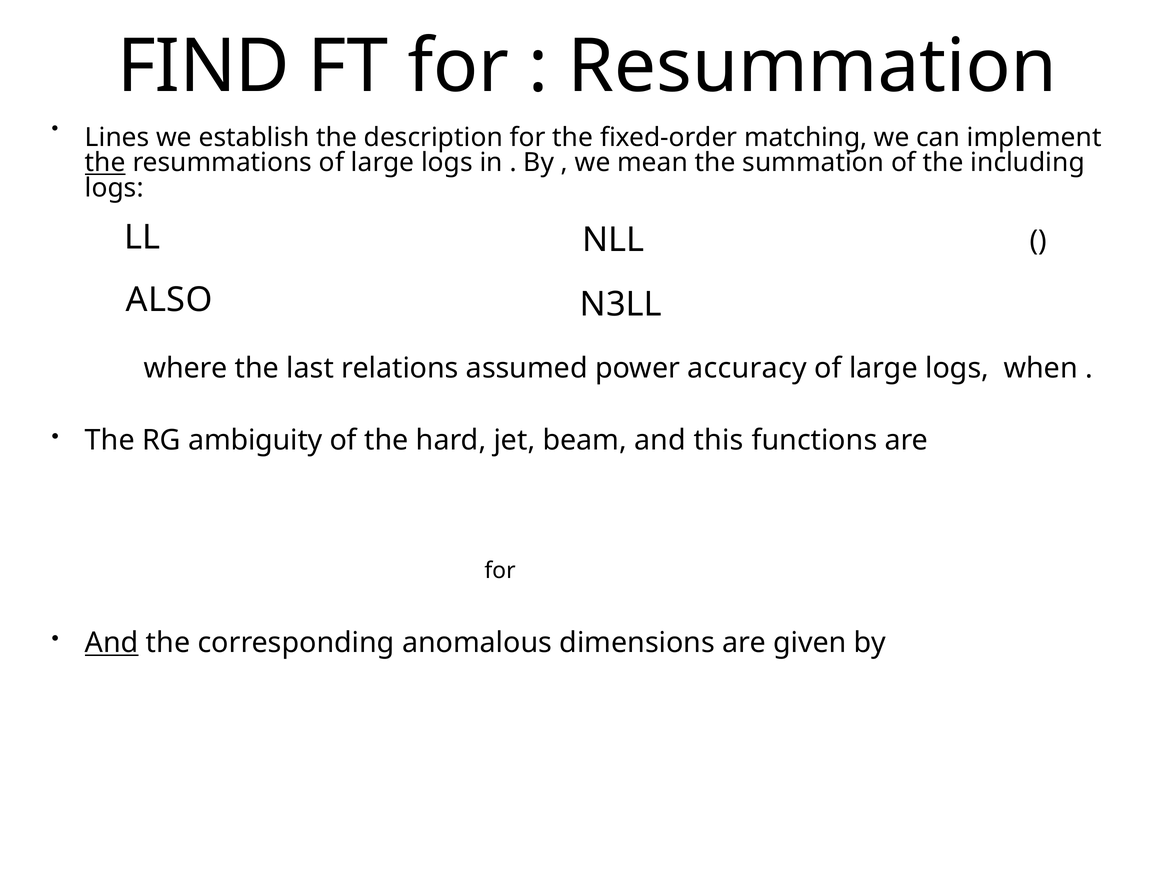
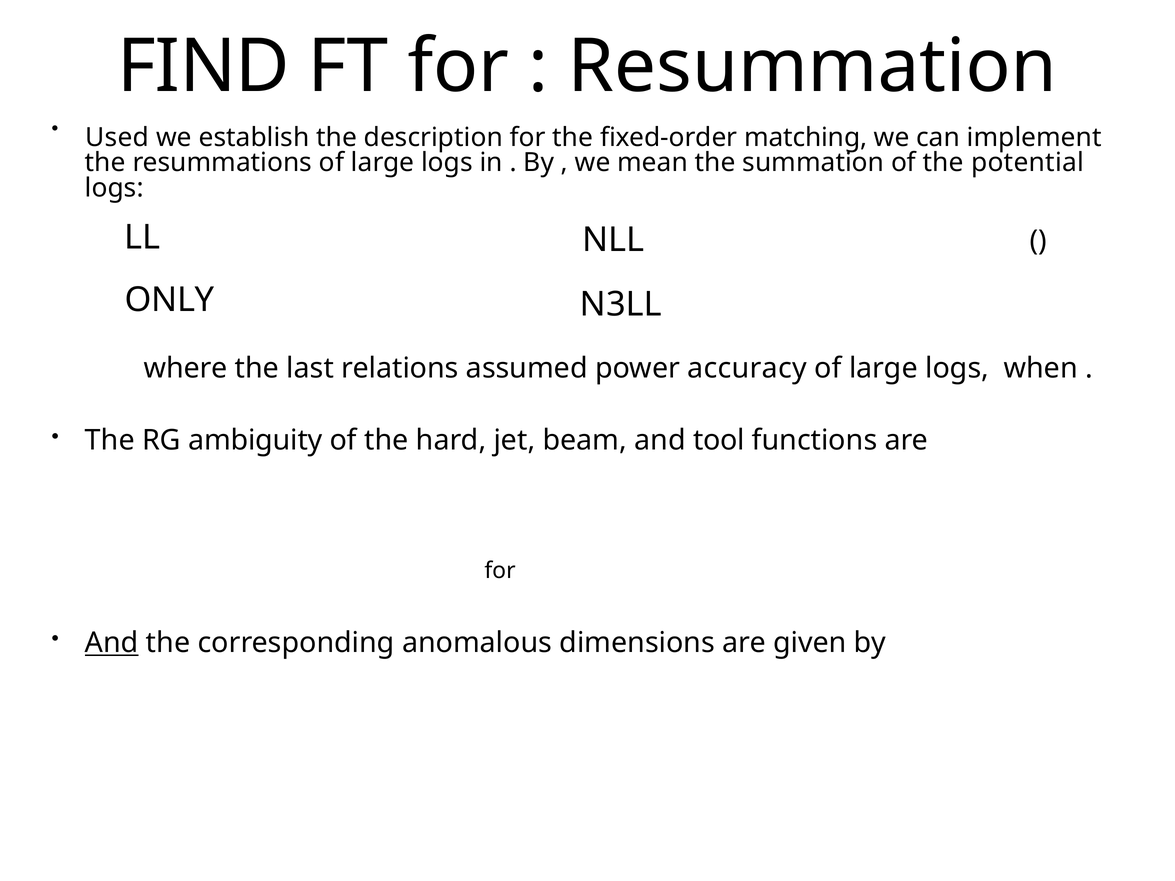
Lines: Lines -> Used (117, 138)
the underline: present -> none (105, 163)
including: including -> potential (1027, 163)
ALSO: ALSO -> ONLY (170, 300)
this: this -> tool (719, 441)
